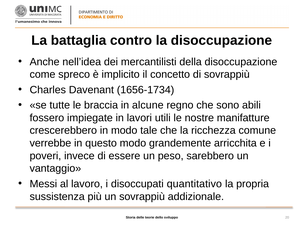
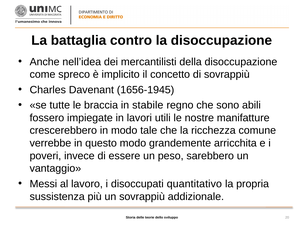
1656-1734: 1656-1734 -> 1656-1945 (146, 90)
alcune: alcune -> stabile (148, 105)
